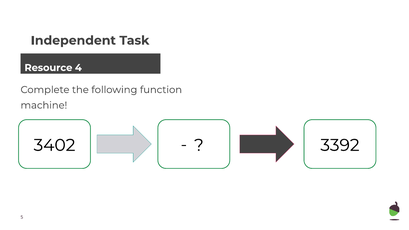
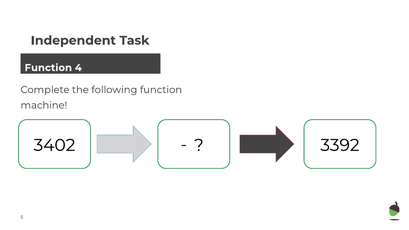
Resource: Resource -> Function (48, 68)
